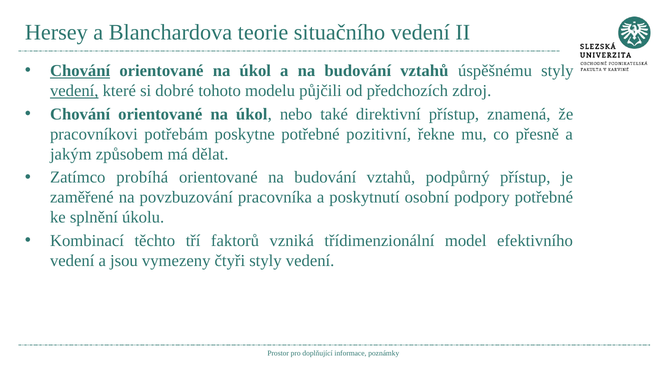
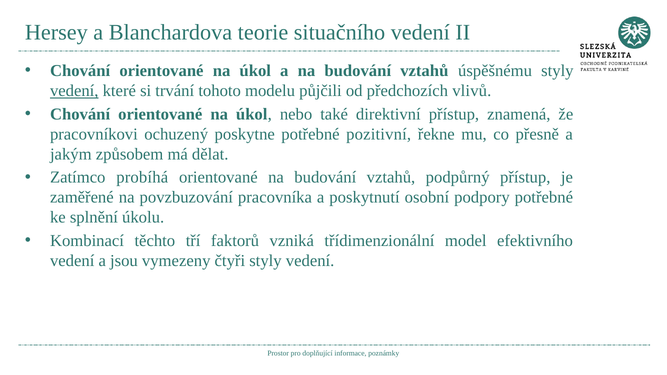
Chování underline: present -> none (80, 71)
dobré: dobré -> trvání (175, 91)
zdroj: zdroj -> vlivů (472, 91)
potřebám: potřebám -> ochuzený (176, 134)
